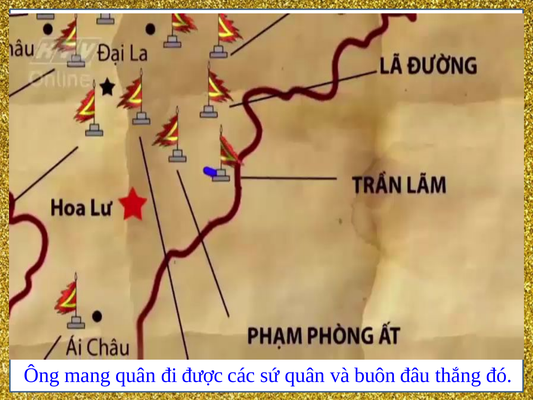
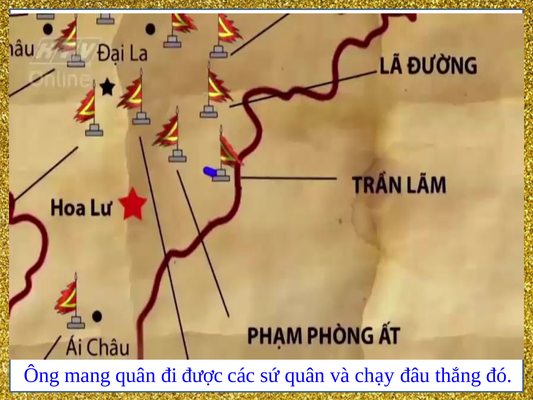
buôn: buôn -> chạy (375, 375)
